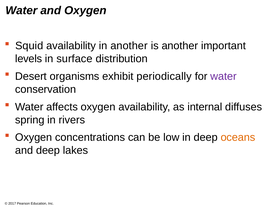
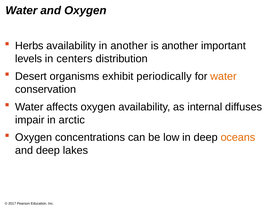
Squid: Squid -> Herbs (29, 46)
surface: surface -> centers (74, 59)
water colour: purple -> orange (224, 76)
spring: spring -> impair (30, 120)
rivers: rivers -> arctic (72, 120)
